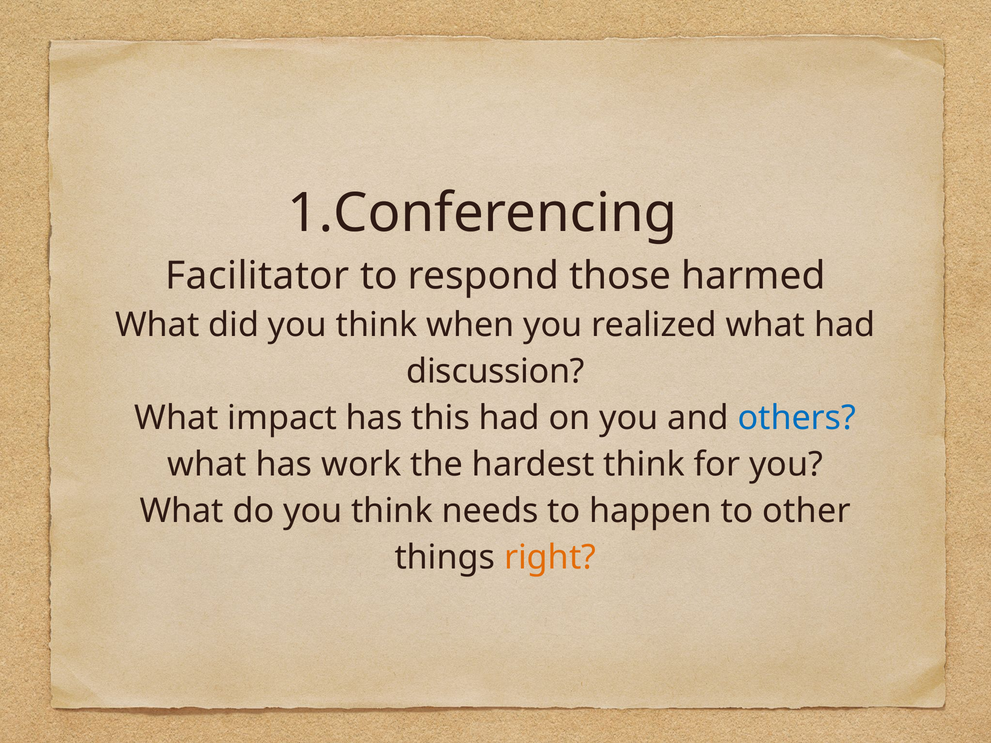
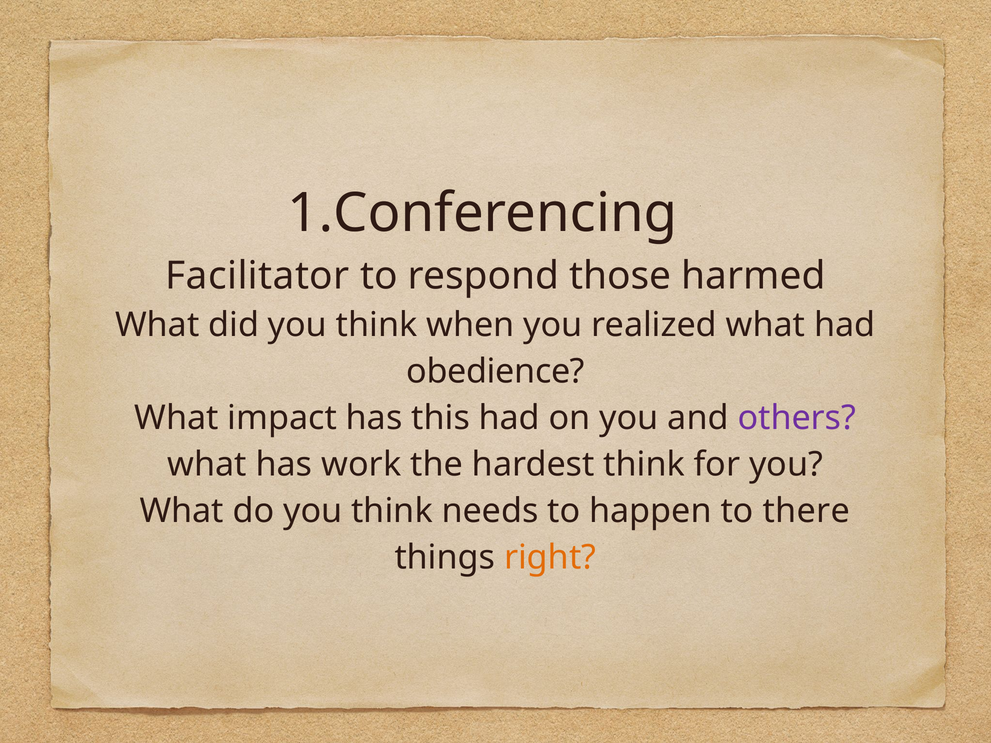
discussion: discussion -> obedience (496, 372)
others colour: blue -> purple (797, 418)
other: other -> there (806, 511)
